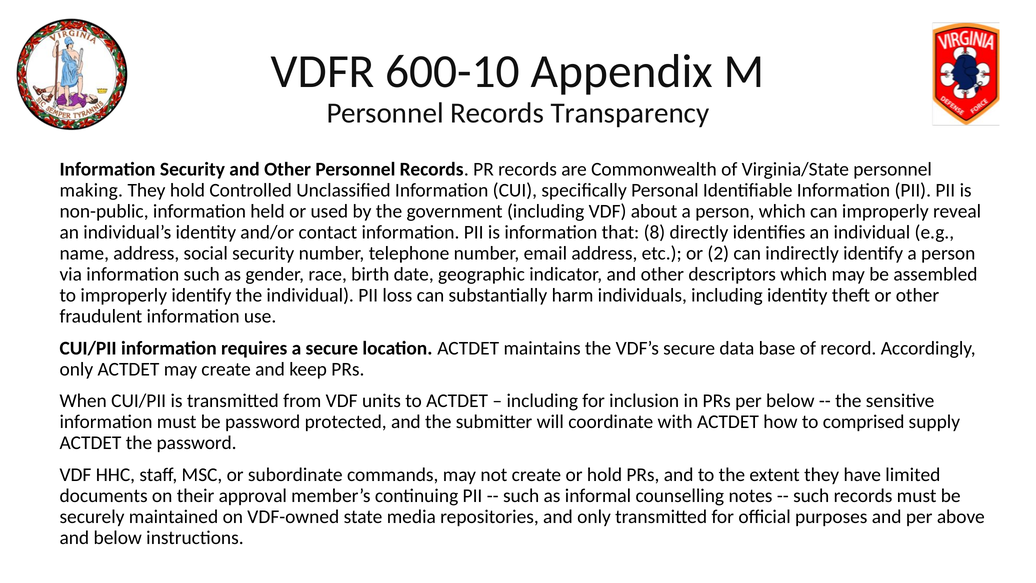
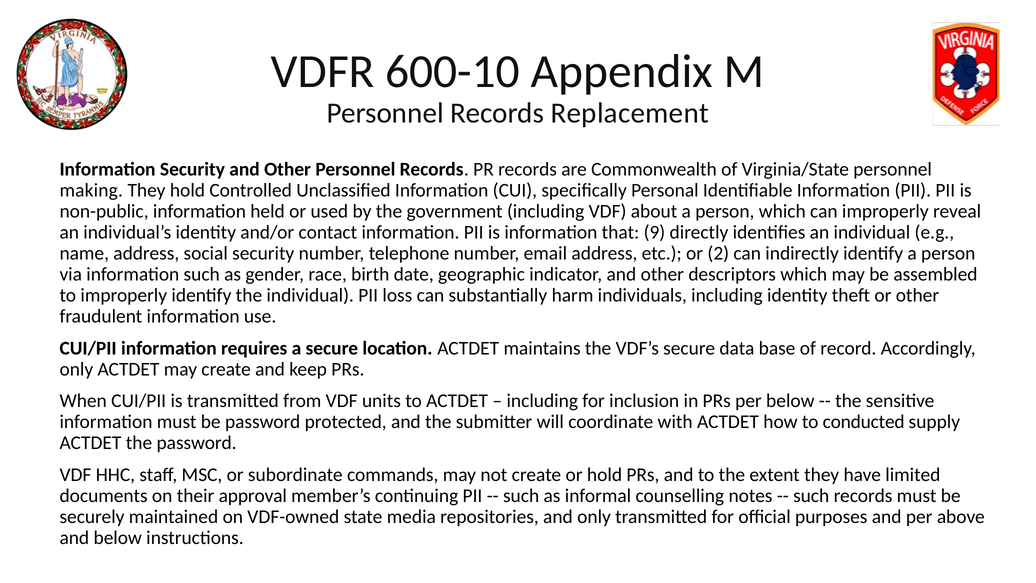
Transparency: Transparency -> Replacement (630, 113)
8: 8 -> 9 (654, 232)
comprised: comprised -> conducted (864, 422)
